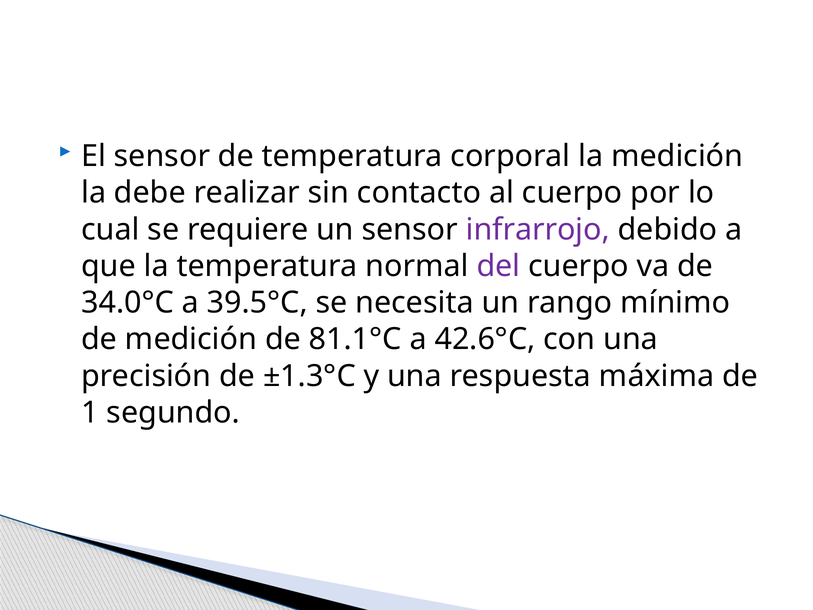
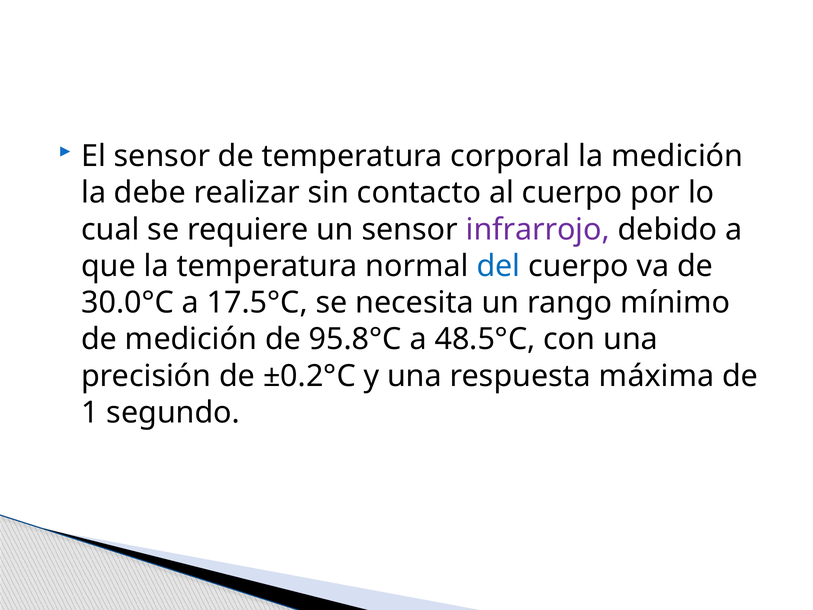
del colour: purple -> blue (498, 266)
34.0°C: 34.0°C -> 30.0°C (128, 303)
39.5°C: 39.5°C -> 17.5°C (257, 303)
81.1°C: 81.1°C -> 95.8°C (355, 339)
42.6°C: 42.6°C -> 48.5°C (485, 339)
±1.3°C: ±1.3°C -> ±0.2°C (309, 376)
